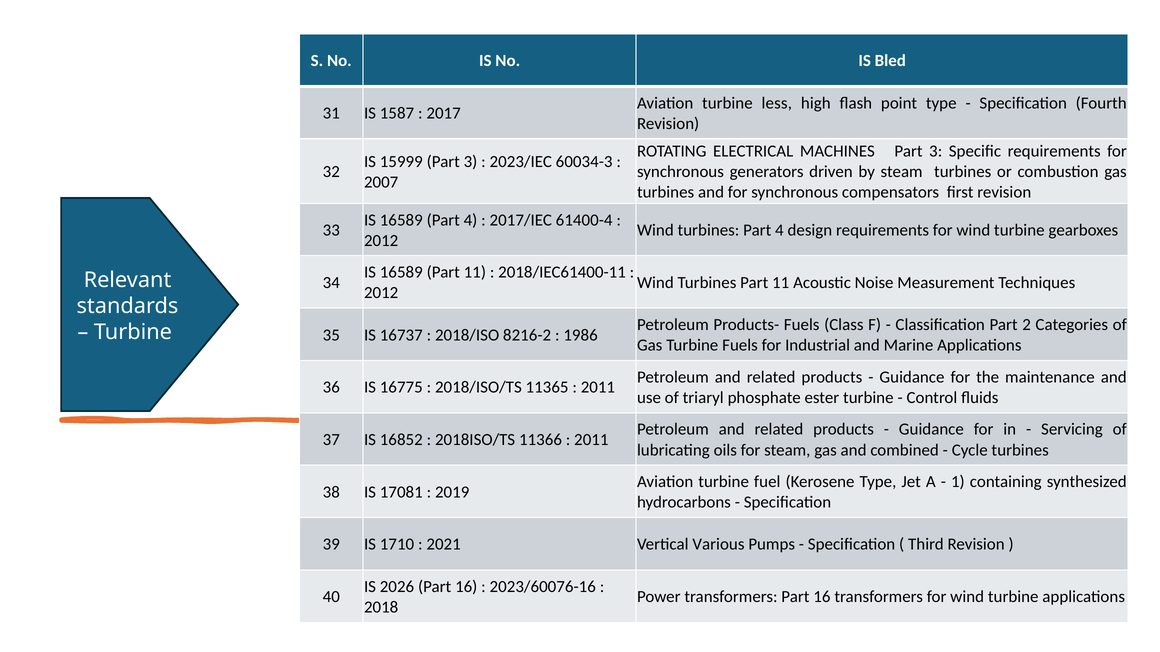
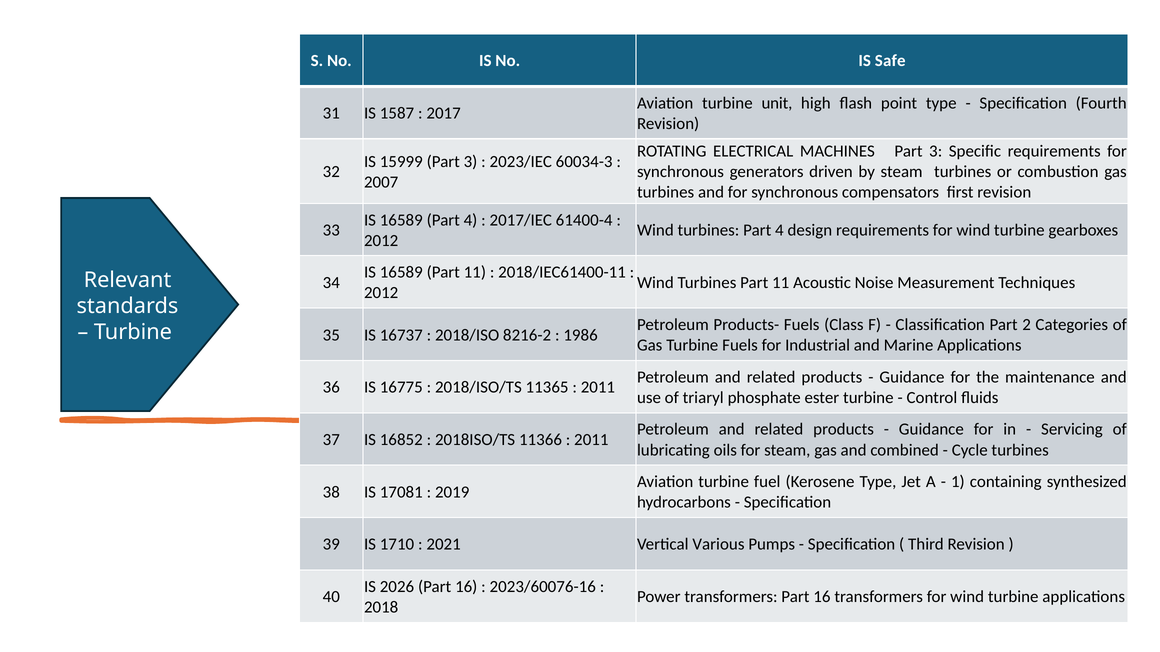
Bled: Bled -> Safe (890, 61)
less: less -> unit (777, 103)
